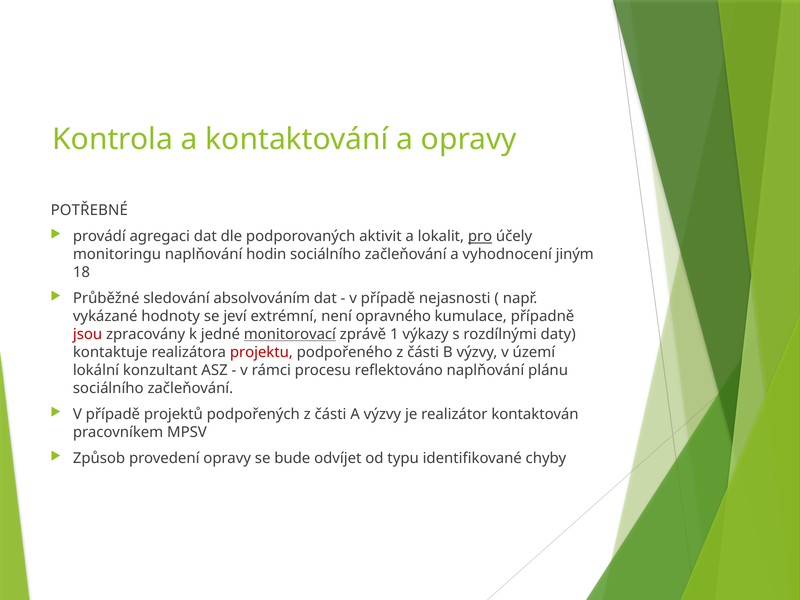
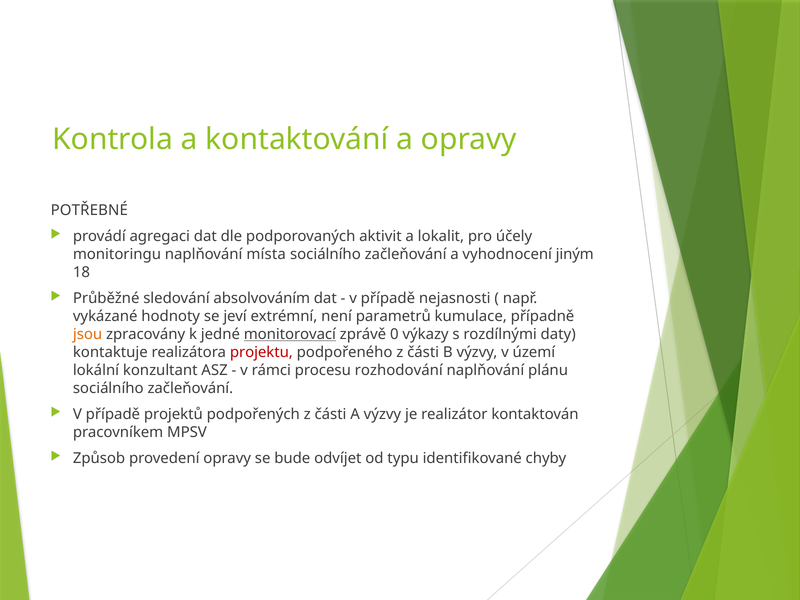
pro underline: present -> none (480, 236)
hodin: hodin -> místa (266, 254)
opravného: opravného -> parametrů (393, 316)
jsou colour: red -> orange (88, 334)
1: 1 -> 0 (394, 334)
reflektováno: reflektováno -> rozhodování (399, 370)
